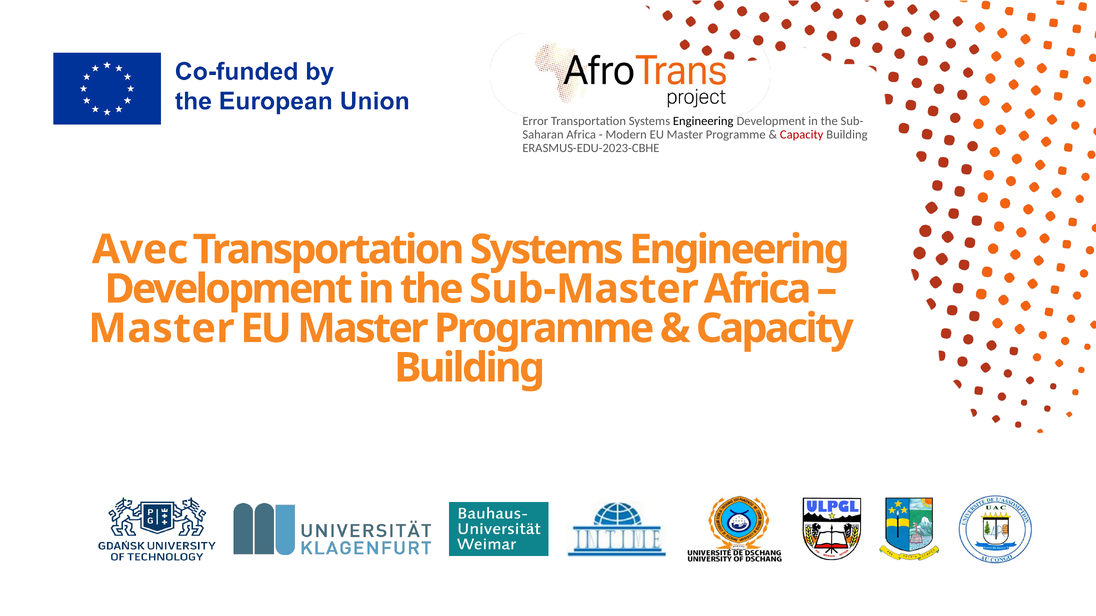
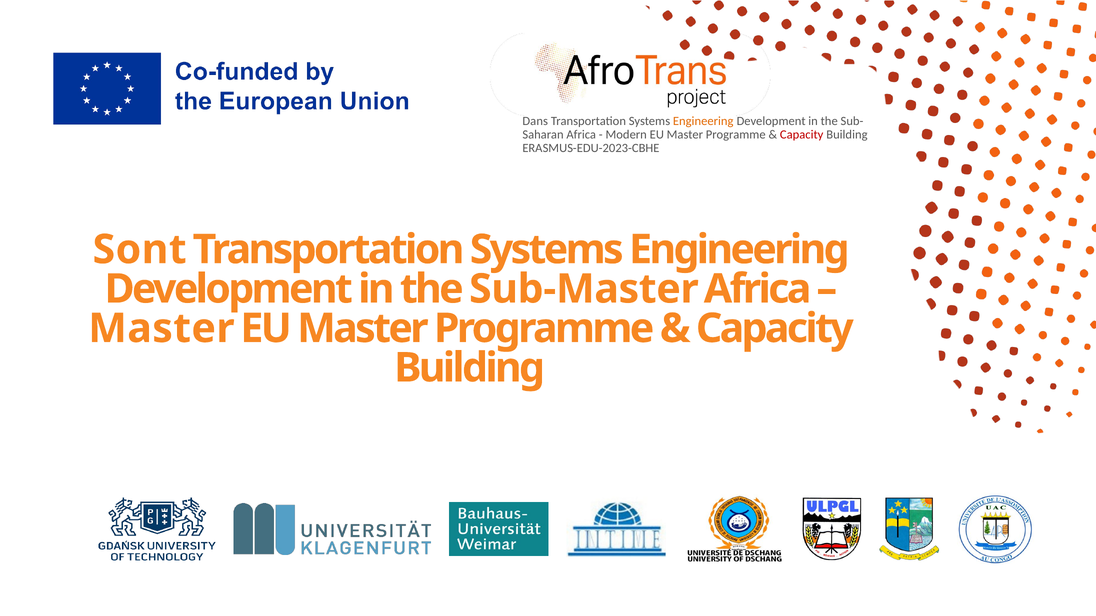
Error: Error -> Dans (535, 121)
Engineering colour: black -> orange (703, 121)
Avec: Avec -> Sont (140, 250)
